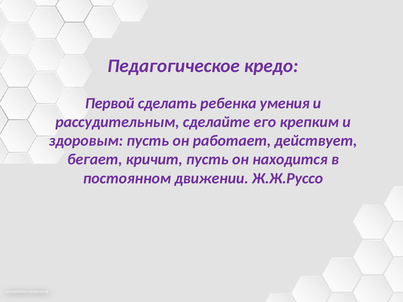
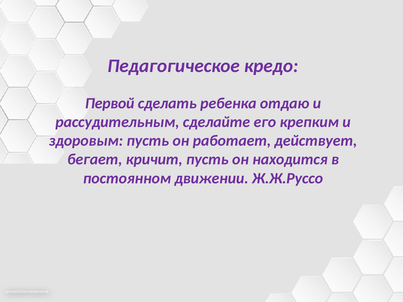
умения: умения -> отдаю (285, 103)
